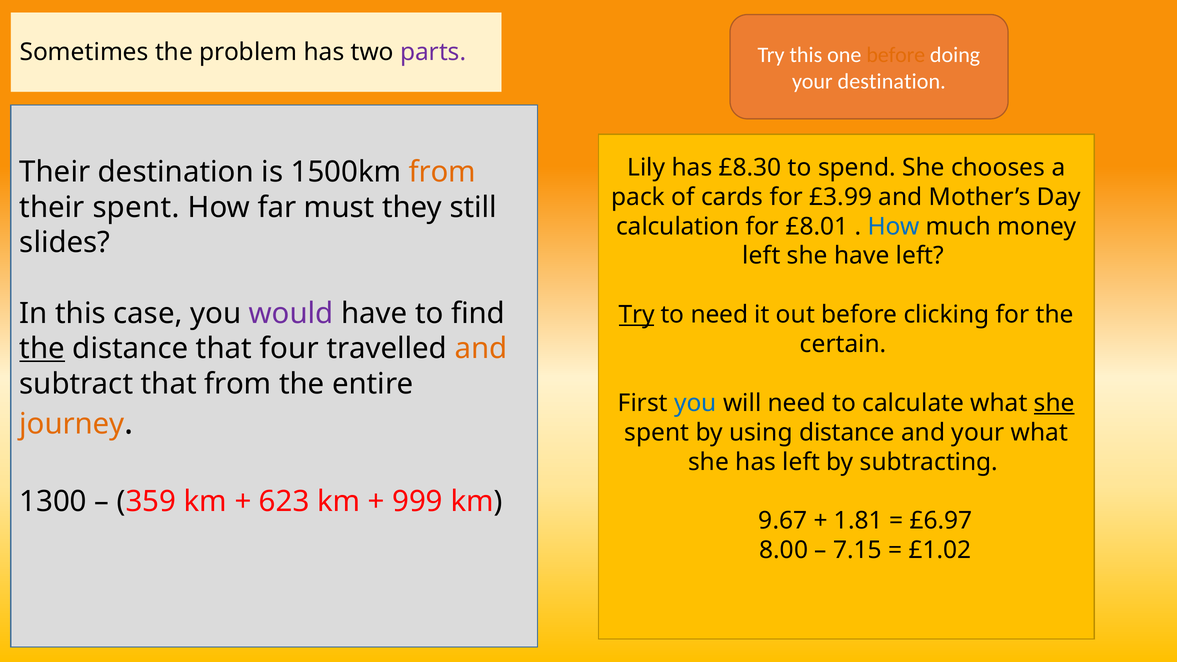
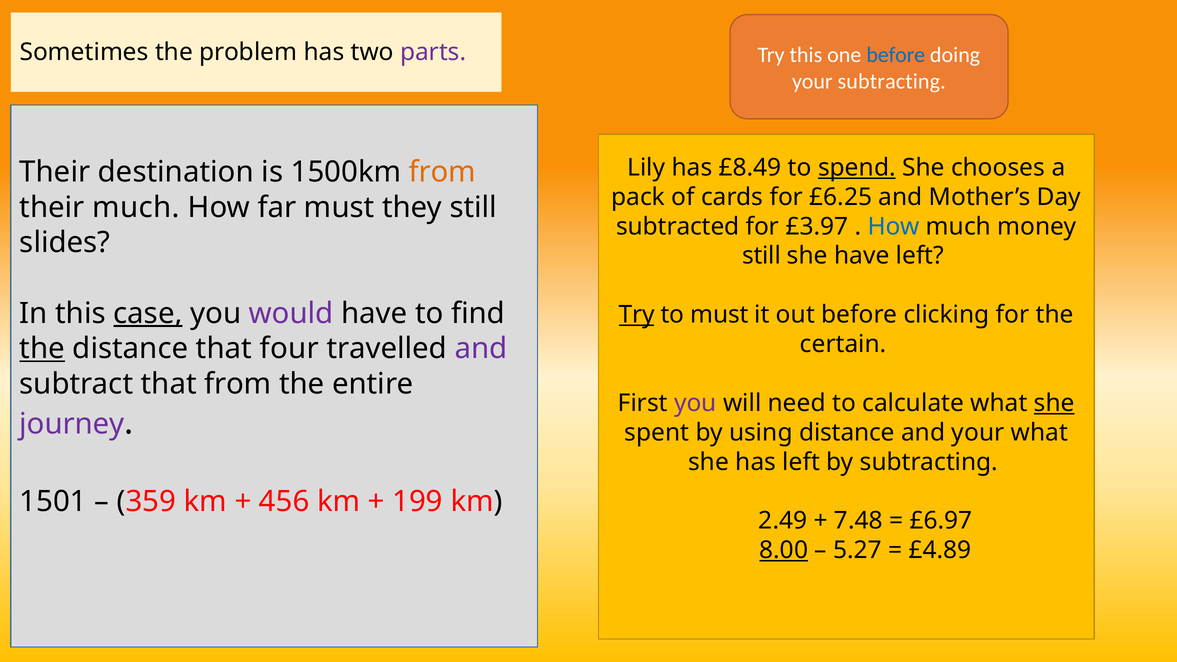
before colour: orange -> blue (896, 55)
your destination: destination -> subtracting (892, 81)
£8.30: £8.30 -> £8.49 (750, 168)
spend underline: none -> present (857, 168)
£3.99: £3.99 -> £6.25 (841, 197)
their spent: spent -> much (136, 207)
calculation: calculation -> subtracted (678, 226)
£8.01: £8.01 -> £3.97 (817, 226)
left: left -> still (762, 256)
case underline: none -> present (148, 313)
to need: need -> must (719, 315)
and colour: orange -> purple (481, 349)
you colour: blue -> purple (695, 403)
journey colour: orange -> purple (72, 424)
1300: 1300 -> 1501 (53, 502)
623: 623 -> 456 (284, 502)
999: 999 -> 199 (418, 502)
9.67: 9.67 -> 2.49 (783, 521)
1.81: 1.81 -> 7.48 (858, 521)
8.00 underline: none -> present (784, 550)
7.15: 7.15 -> 5.27 (857, 550)
£1.02: £1.02 -> £4.89 (940, 550)
